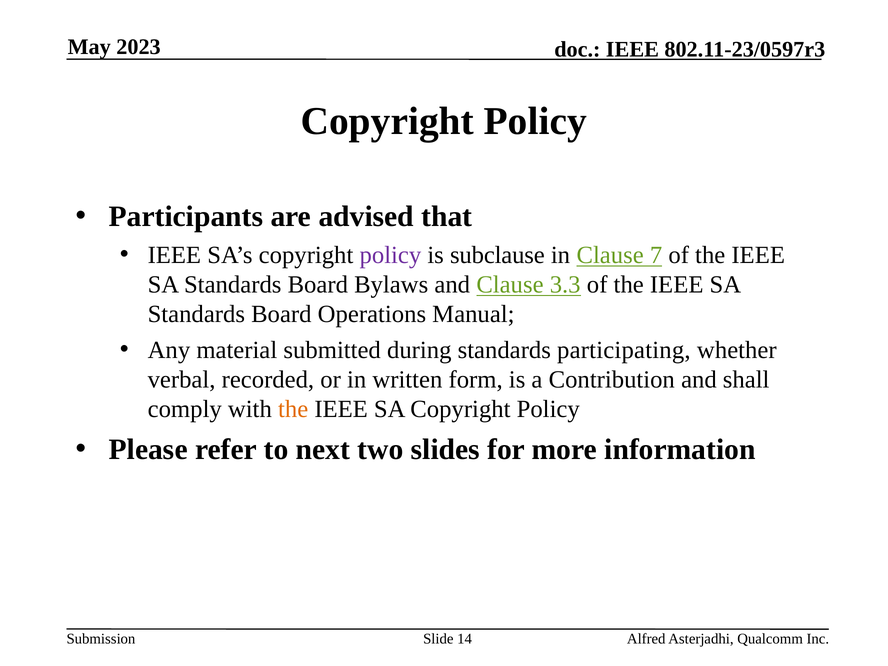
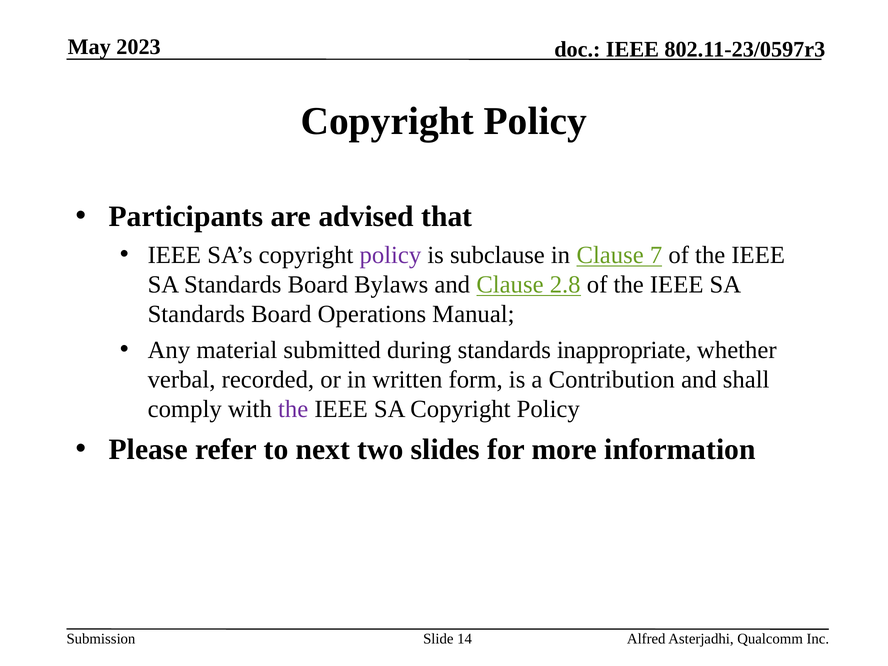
3.3: 3.3 -> 2.8 (565, 285)
participating: participating -> inappropriate (624, 350)
the colour: orange -> purple (293, 409)
